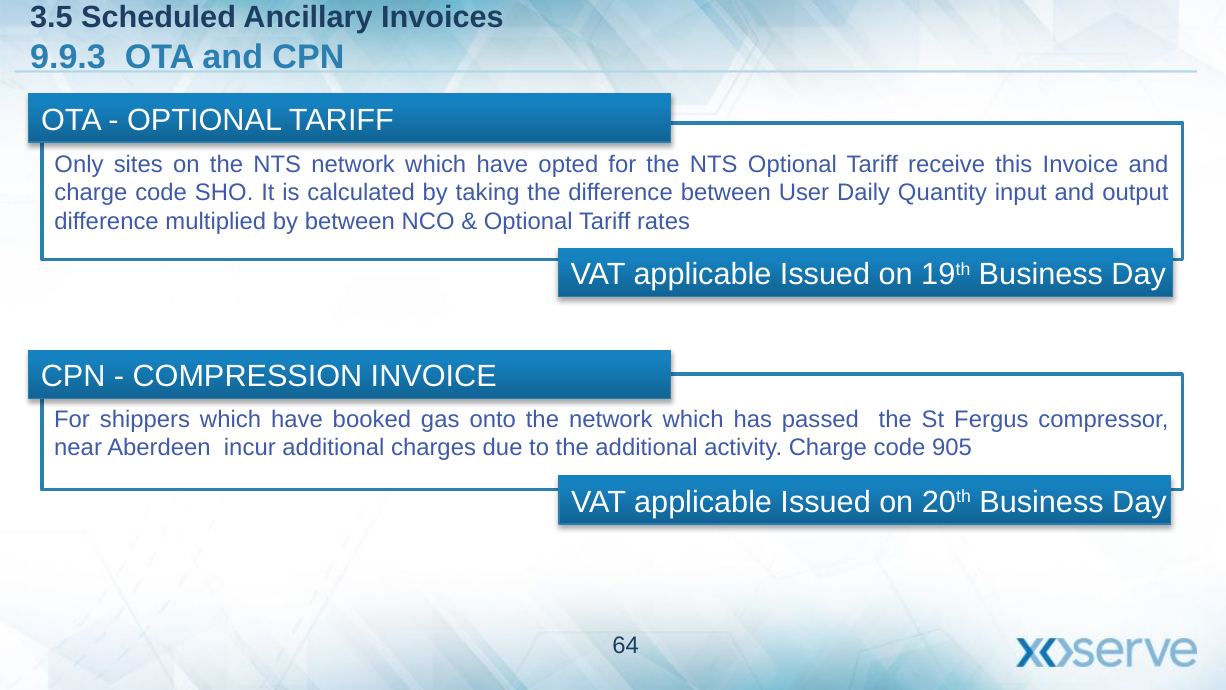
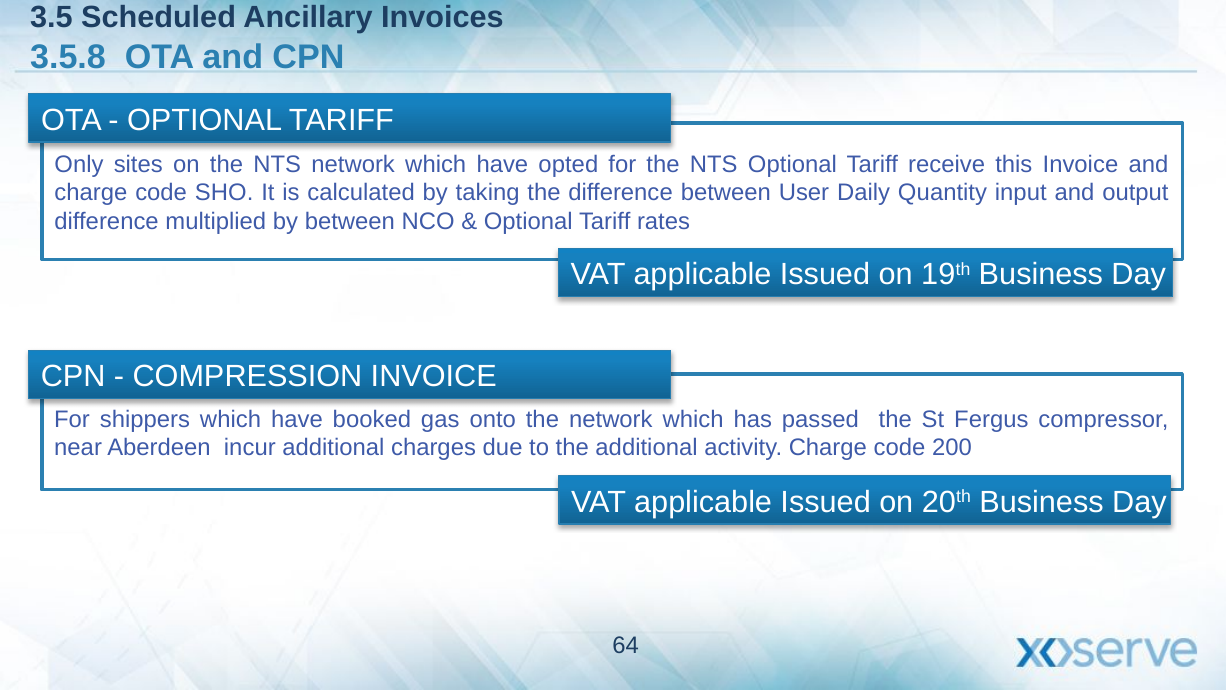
9.9.3: 9.9.3 -> 3.5.8 (68, 57)
905: 905 -> 200 (952, 448)
